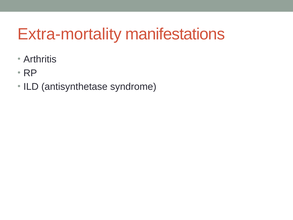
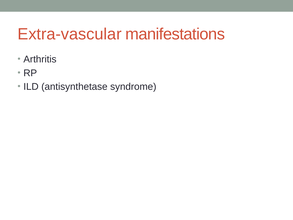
Extra-mortality: Extra-mortality -> Extra-vascular (70, 34)
